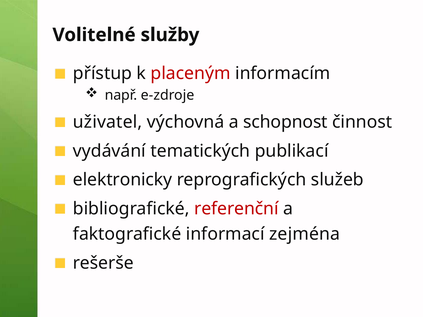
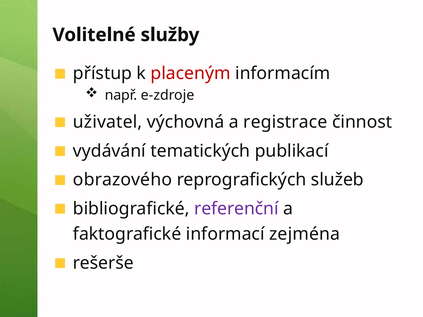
schopnost: schopnost -> registrace (285, 122)
elektronicky: elektronicky -> obrazového (123, 180)
referenční colour: red -> purple (236, 209)
